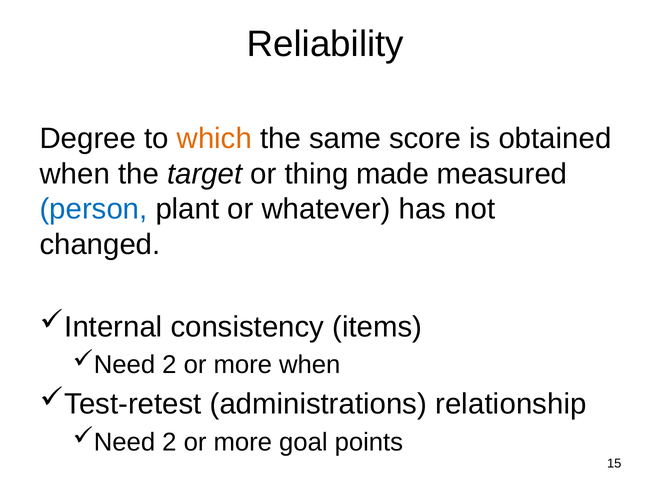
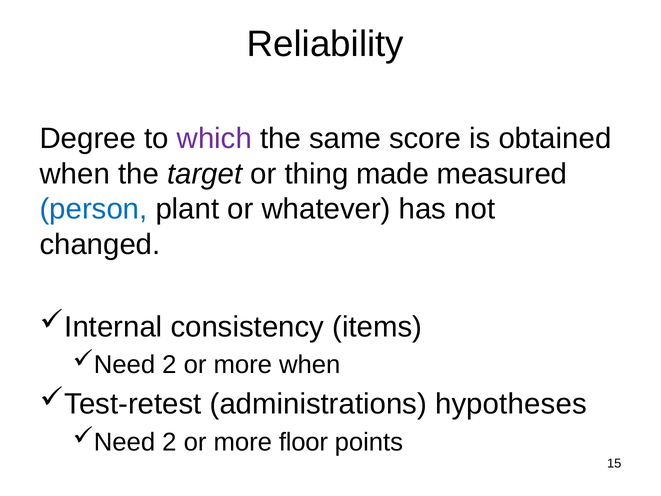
which colour: orange -> purple (214, 139)
relationship: relationship -> hypotheses (511, 404)
goal: goal -> floor (303, 442)
